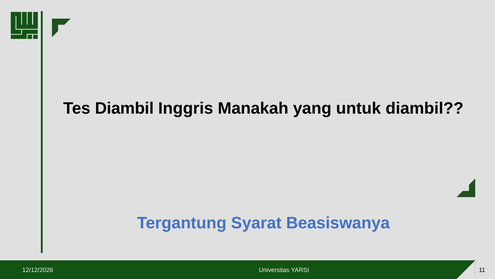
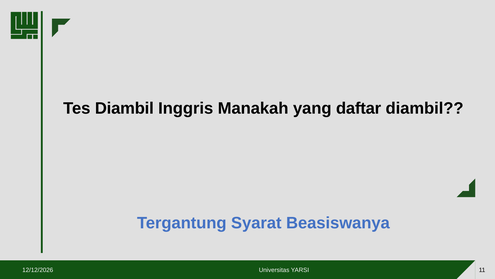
untuk: untuk -> daftar (359, 108)
